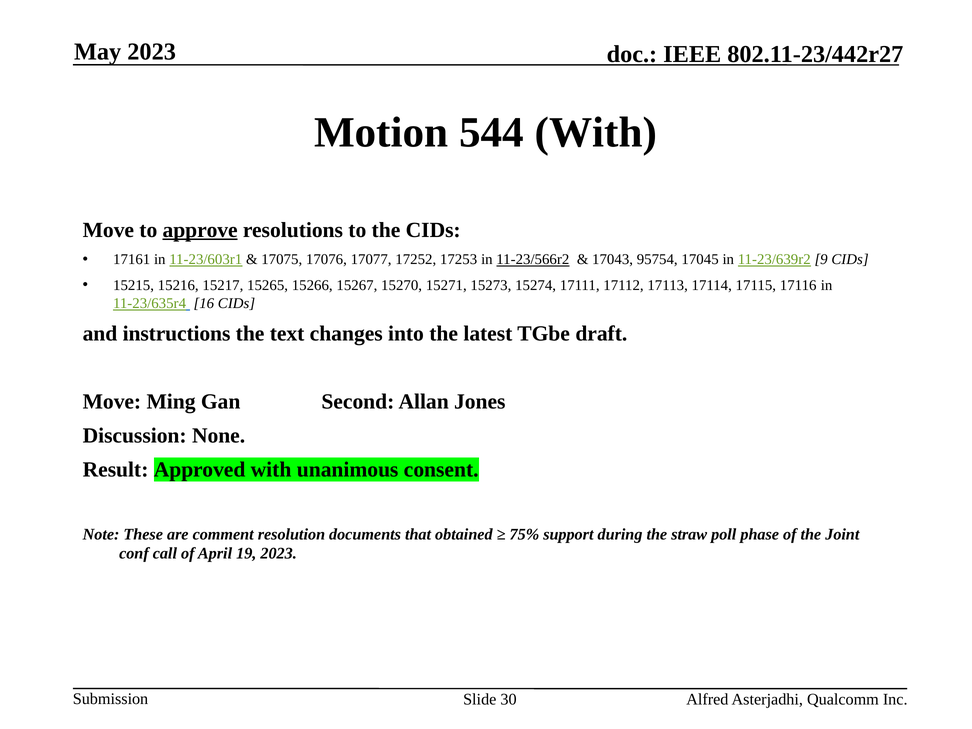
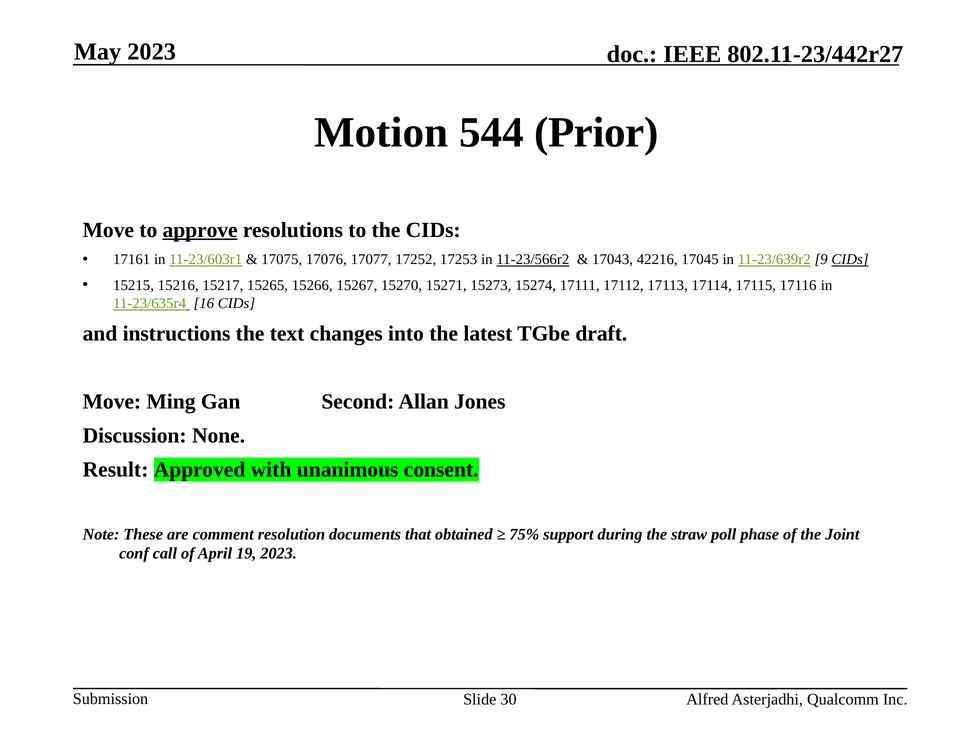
544 With: With -> Prior (596, 132)
95754: 95754 -> 42216 (657, 259)
CIDs underline: none -> present (850, 259)
